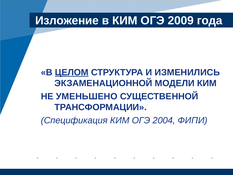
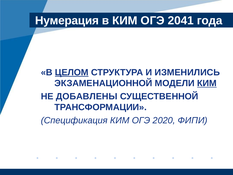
Изложение: Изложение -> Нумерация (67, 21)
2009: 2009 -> 2041 (181, 21)
КИМ underline: none -> present (207, 83)
УМЕНЬШЕНО: УМЕНЬШЕНО -> ДОБАВЛЕНЫ (87, 96)
2004: 2004 -> 2020 (164, 120)
